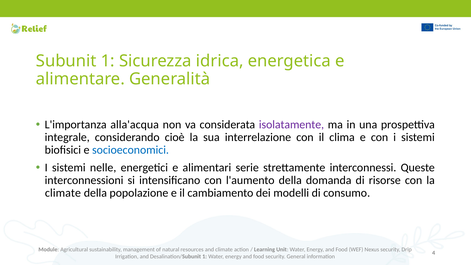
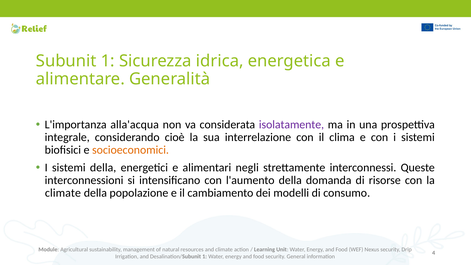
socioeconomici colour: blue -> orange (131, 150)
sistemi nelle: nelle -> della (103, 168)
serie: serie -> negli (247, 168)
